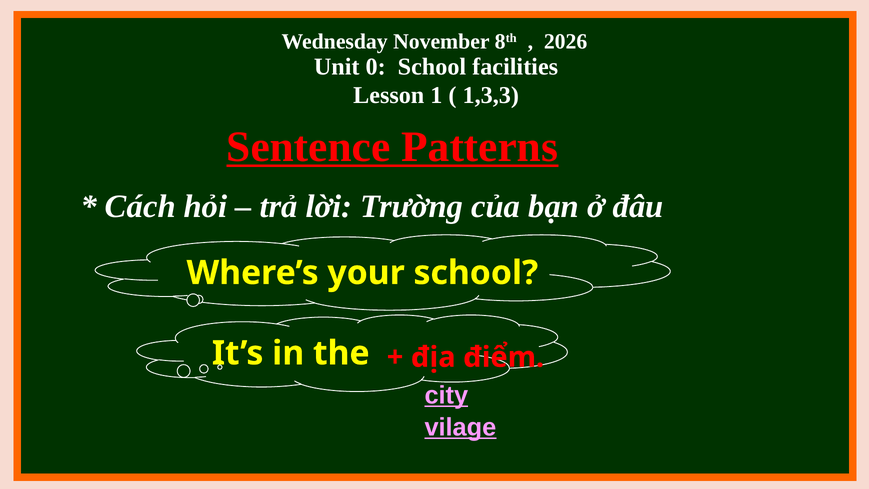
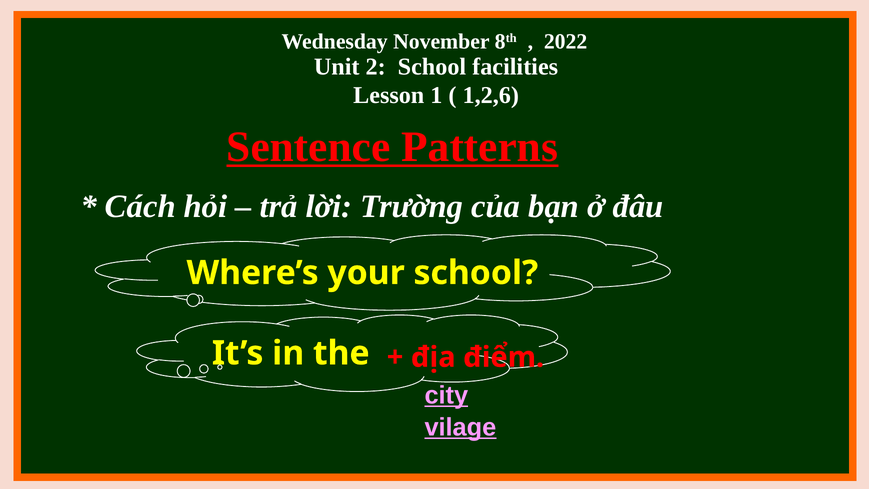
2026: 2026 -> 2022 (566, 42)
0: 0 -> 2 (376, 67)
1,3,3: 1,3,3 -> 1,2,6 (491, 95)
